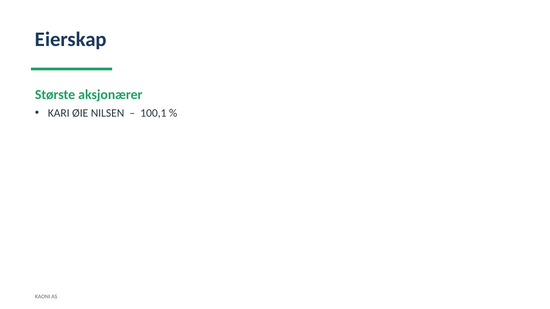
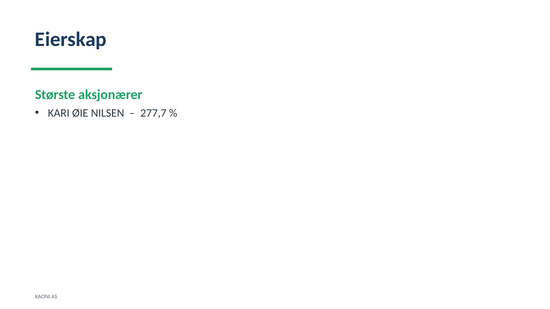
100,1: 100,1 -> 277,7 (153, 113)
